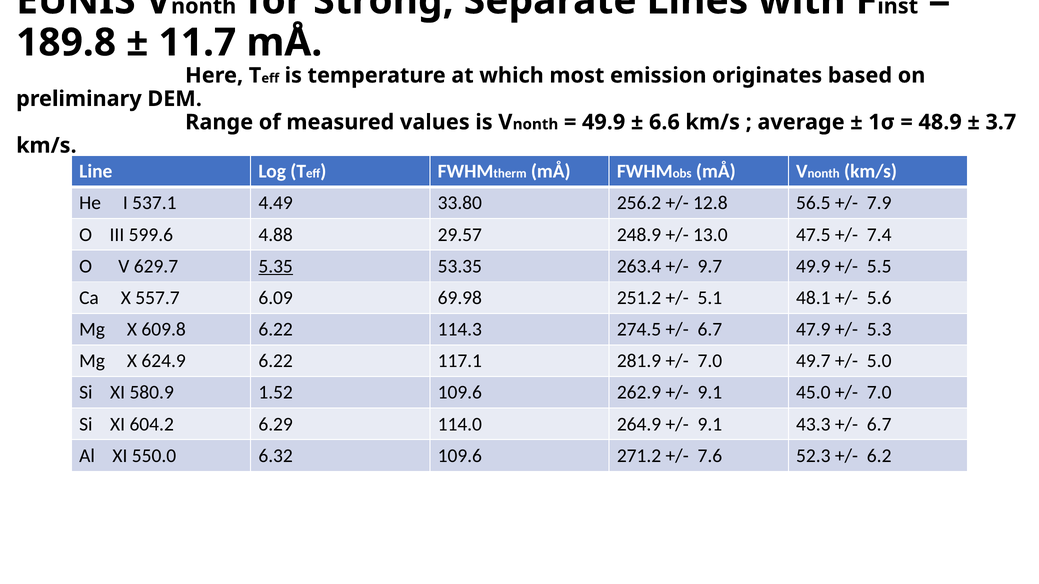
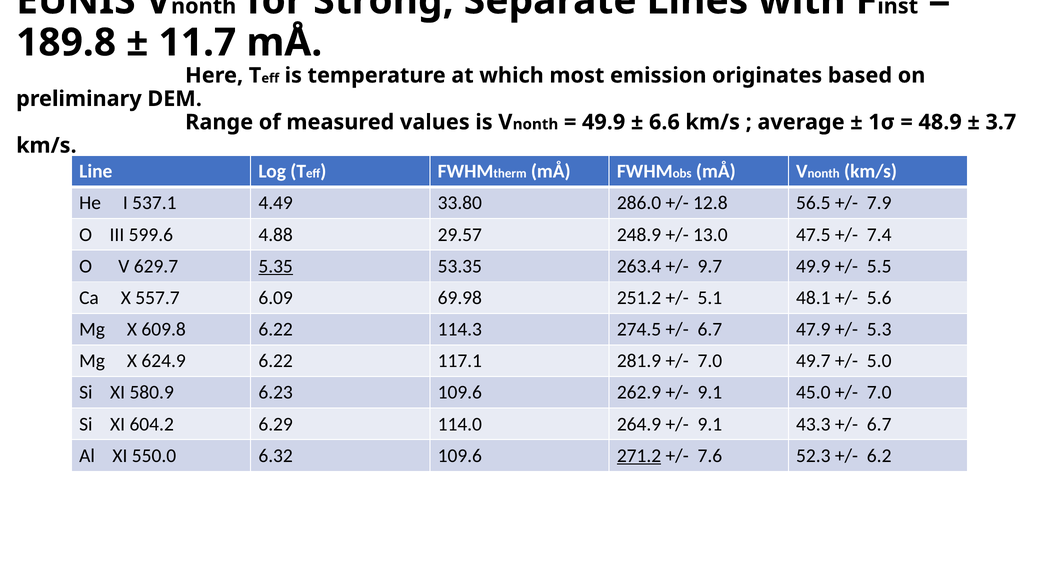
256.2: 256.2 -> 286.0 (639, 203)
1.52: 1.52 -> 6.23 (276, 393)
271.2 underline: none -> present (639, 456)
